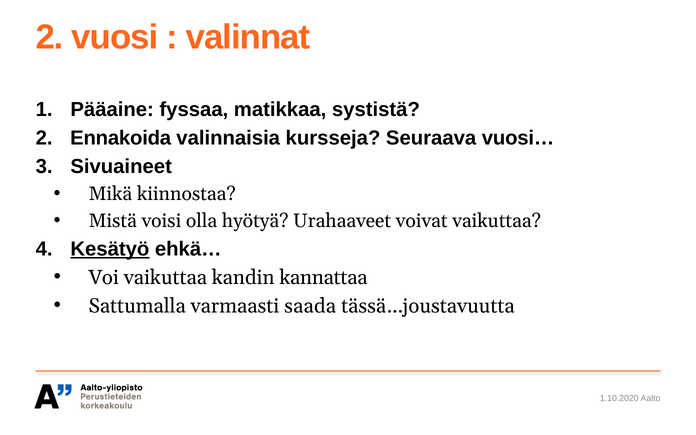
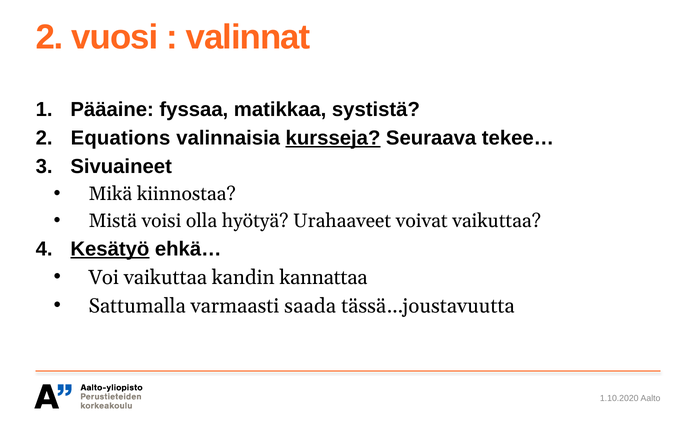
Ennakoida: Ennakoida -> Equations (120, 138)
kursseja underline: none -> present (333, 138)
vuosi…: vuosi… -> tekee… (518, 138)
